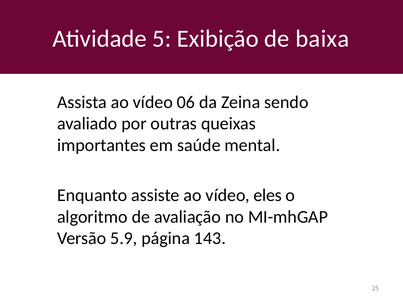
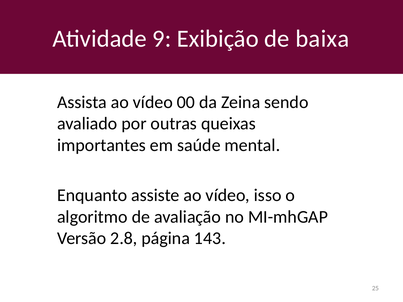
5: 5 -> 9 (162, 39)
06: 06 -> 00 (186, 102)
eles: eles -> isso (268, 196)
5.9: 5.9 -> 2.8 (124, 239)
